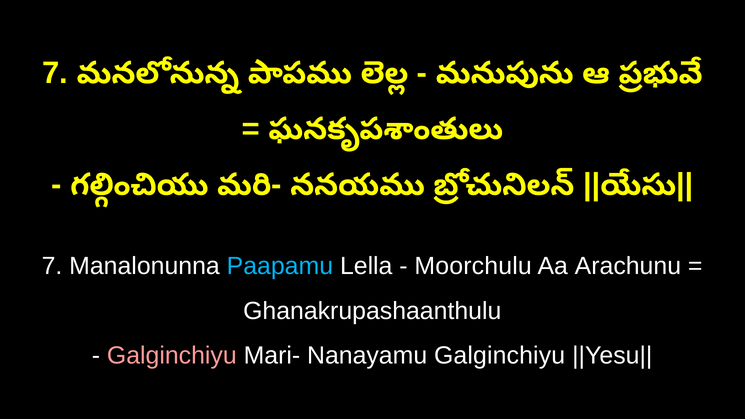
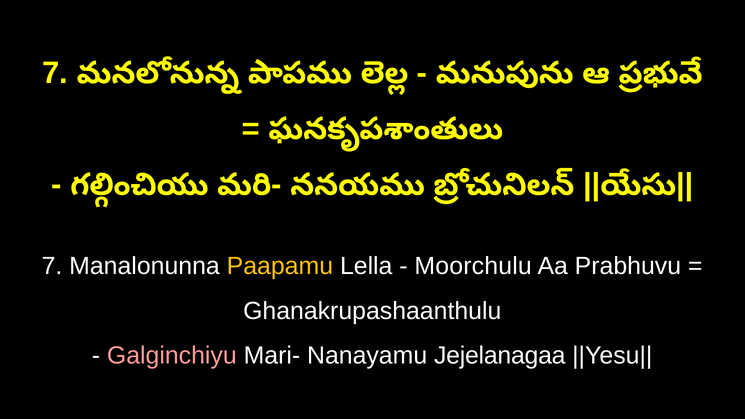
Paapamu colour: light blue -> yellow (280, 266)
Arachunu: Arachunu -> Prabhuvu (628, 266)
Nanayamu Galginchiyu: Galginchiyu -> Jejelanagaa (500, 356)
